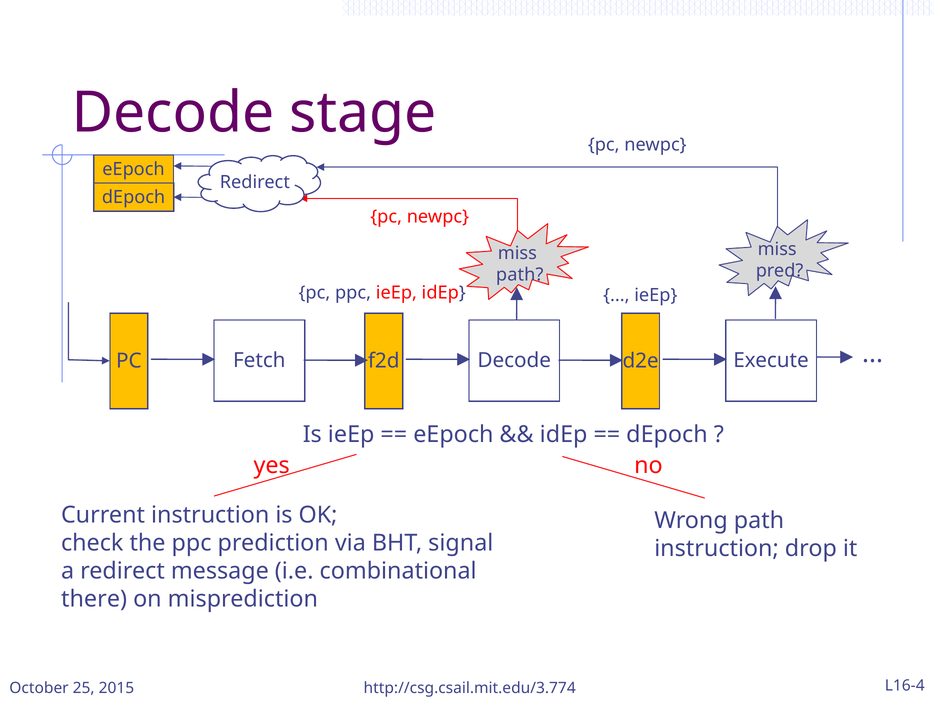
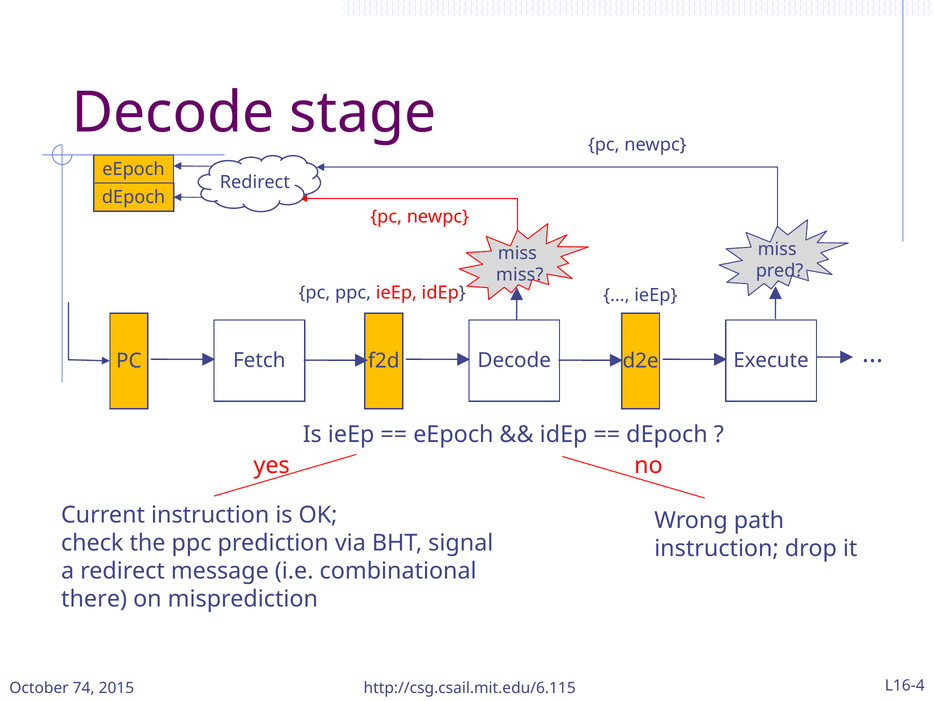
path: path -> miss (520, 275)
25: 25 -> 74 (84, 688)
http://csg.csail.mit.edu/3.774: http://csg.csail.mit.edu/3.774 -> http://csg.csail.mit.edu/6.115 (470, 688)
